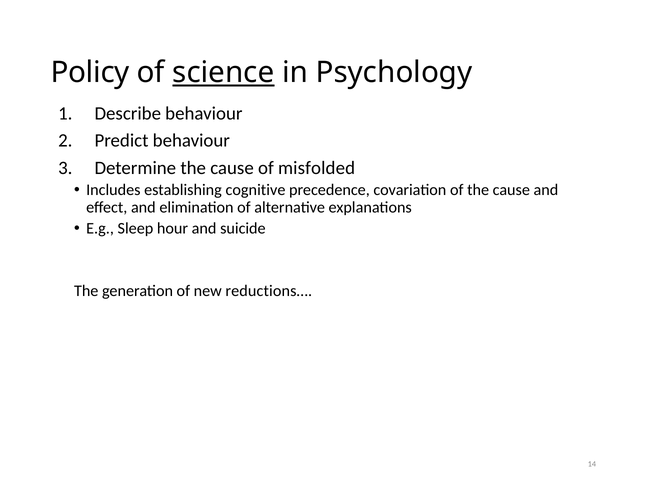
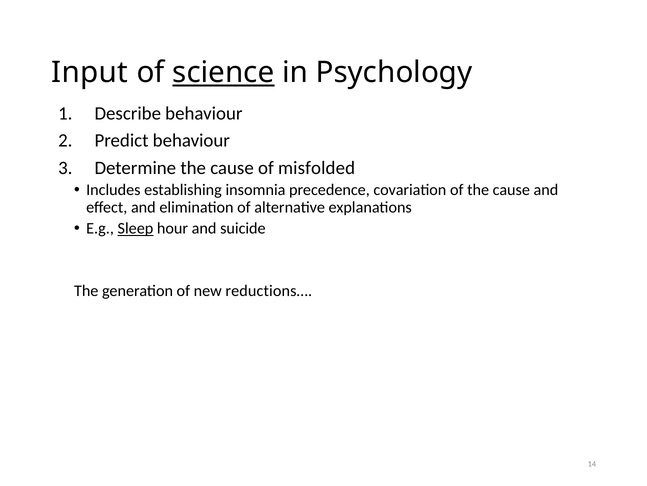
Policy: Policy -> Input (90, 73)
cognitive: cognitive -> insomnia (255, 190)
Sleep underline: none -> present (135, 228)
